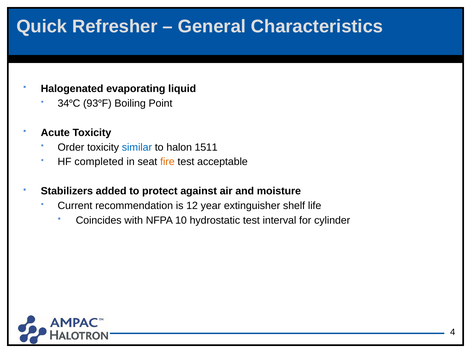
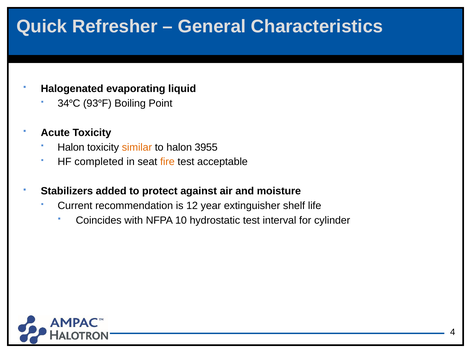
Order: Order -> Halon (71, 147)
similar colour: blue -> orange (137, 147)
1511: 1511 -> 3955 (206, 147)
